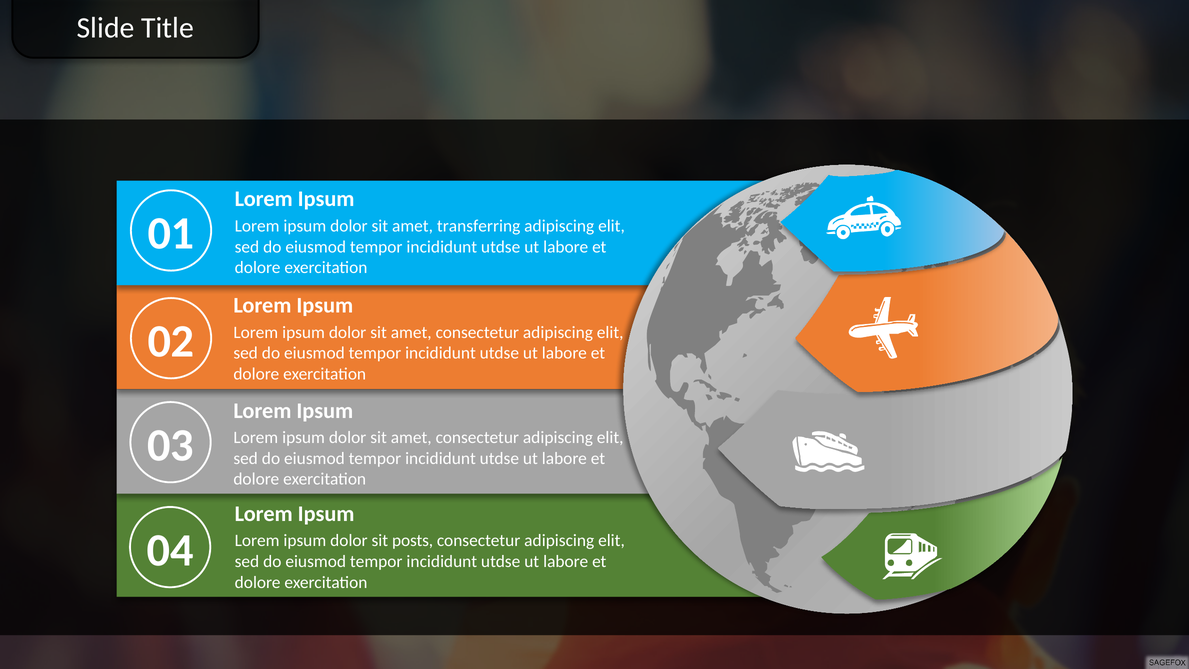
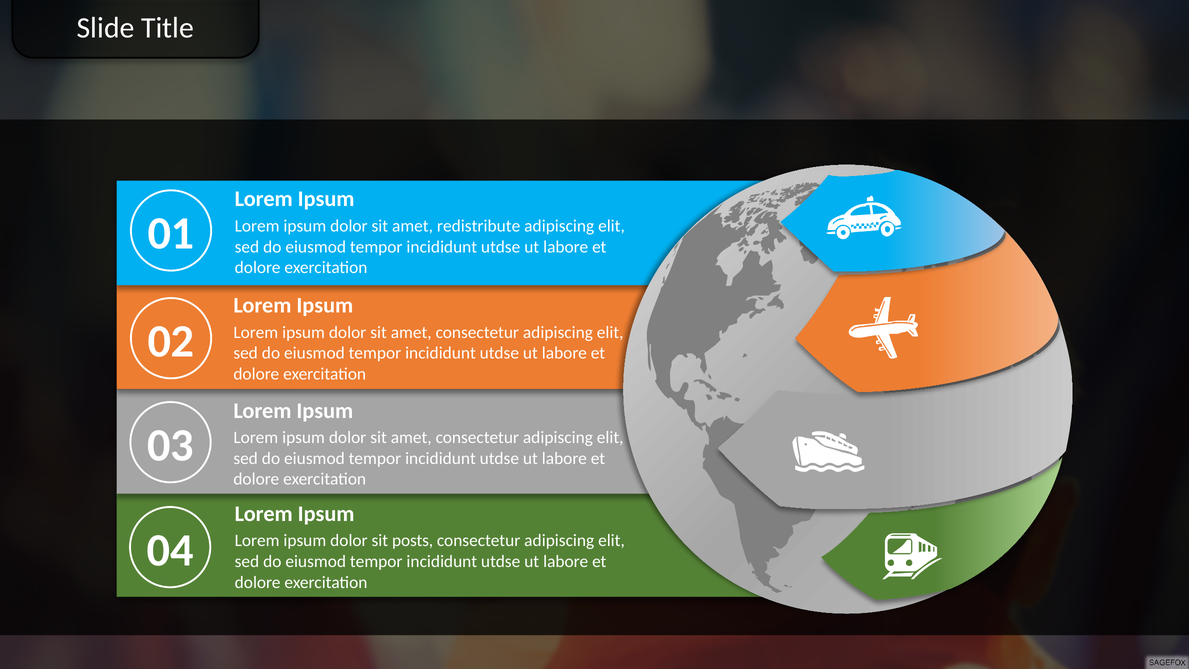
transferring: transferring -> redistribute (479, 226)
